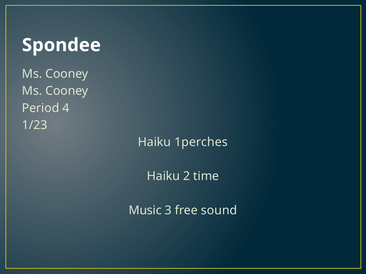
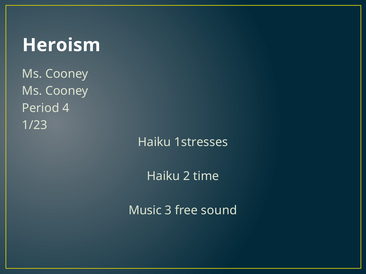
Spondee: Spondee -> Heroism (61, 45)
1perches: 1perches -> 1stresses (201, 142)
